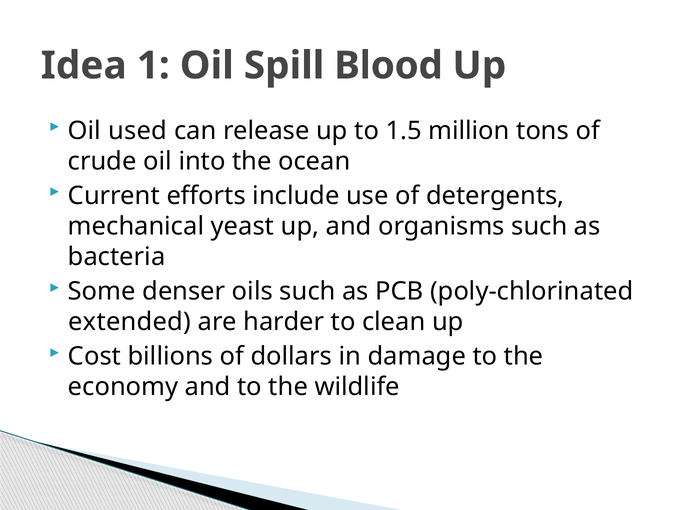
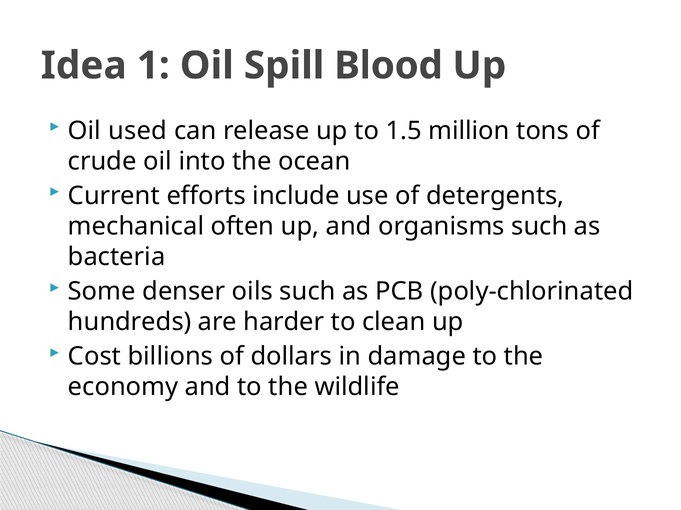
yeast: yeast -> often (242, 227)
extended: extended -> hundreds (130, 322)
